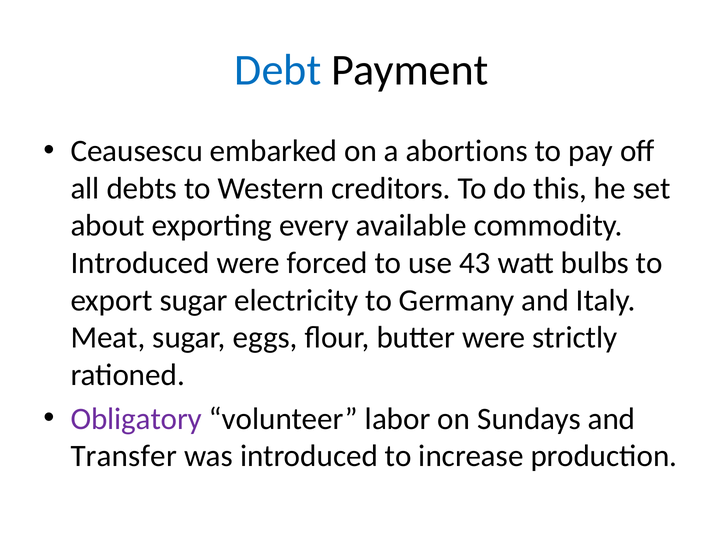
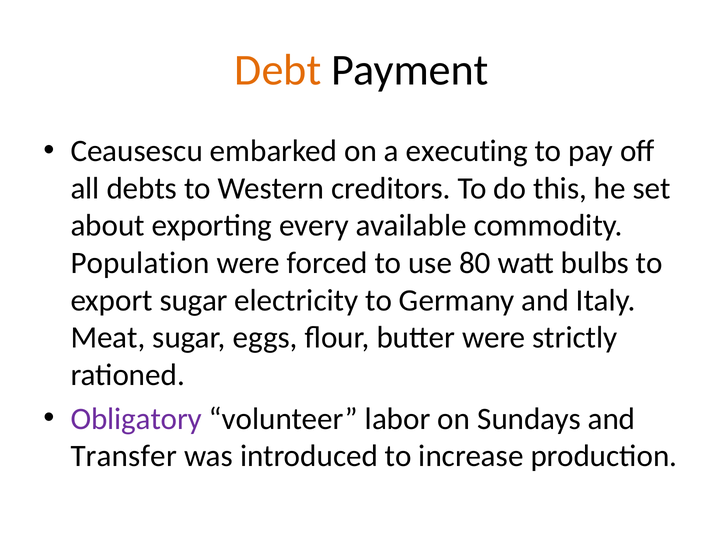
Debt colour: blue -> orange (278, 70)
abortions: abortions -> executing (467, 151)
Introduced: Introduced -> Population (140, 263)
43: 43 -> 80 (475, 263)
